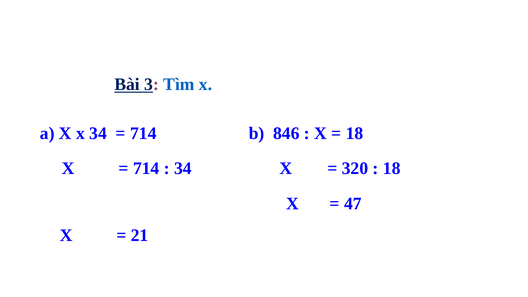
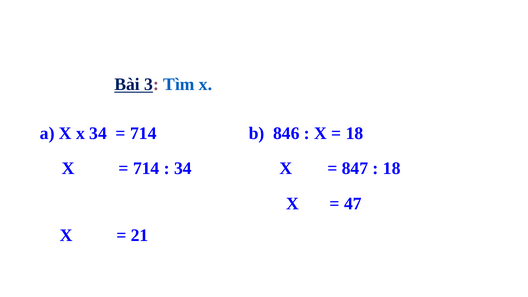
320: 320 -> 847 (355, 168)
